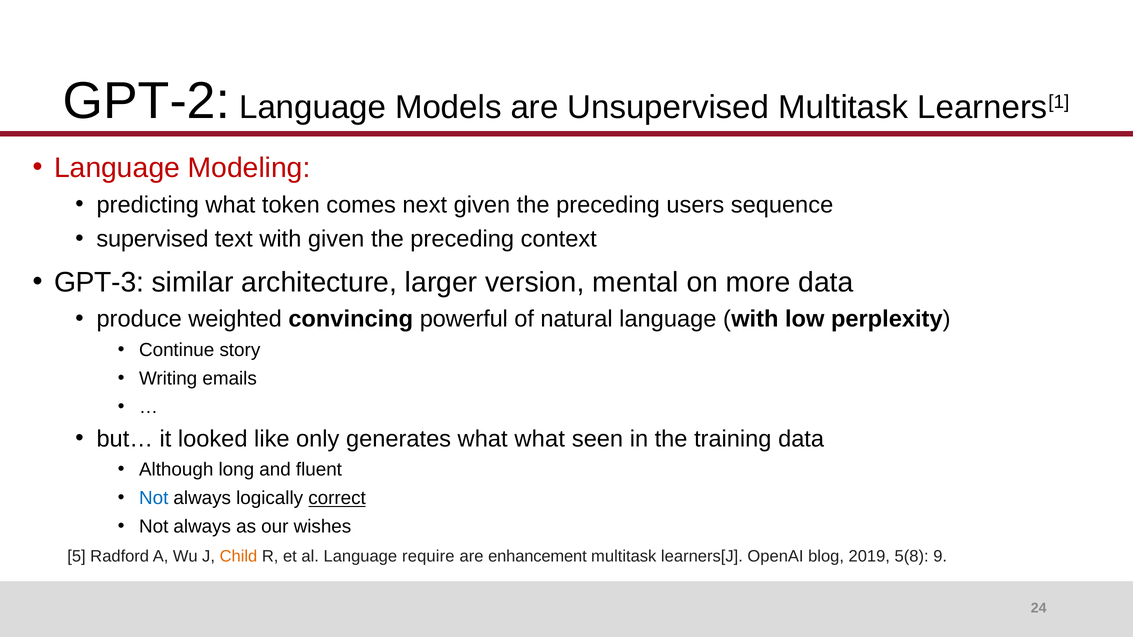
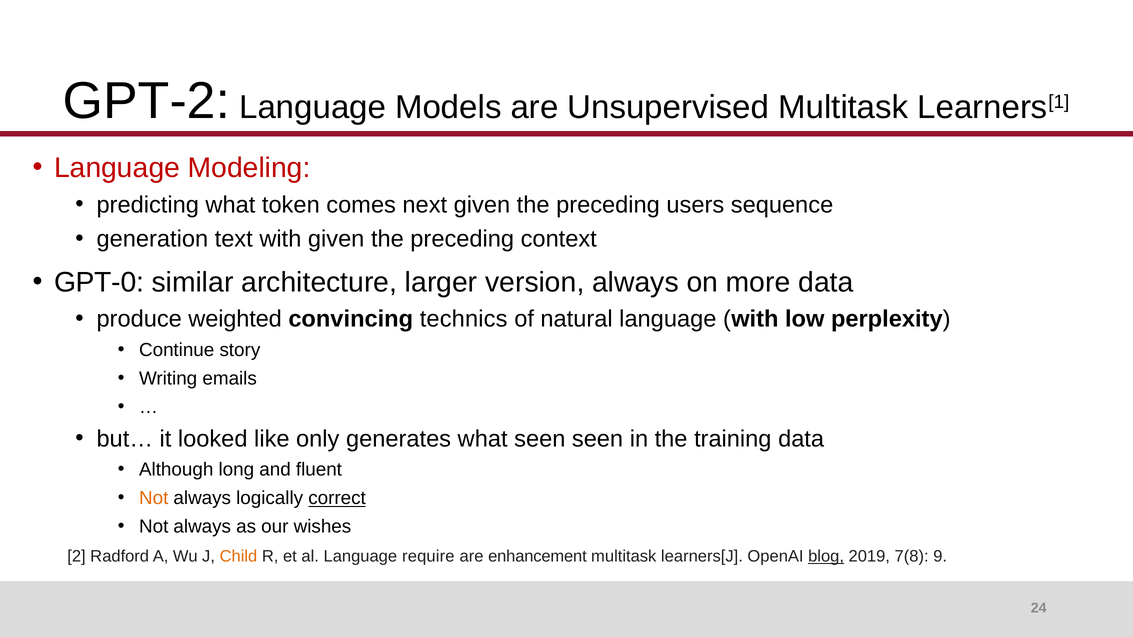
supervised: supervised -> generation (152, 239)
GPT-3: GPT-3 -> GPT-0 (99, 282)
version mental: mental -> always (635, 282)
powerful: powerful -> technics (464, 319)
what what: what -> seen (540, 439)
Not colour: blue -> orange (154, 499)
5: 5 -> 2 (76, 557)
blog underline: none -> present (826, 557)
5(8: 5(8 -> 7(8 (912, 557)
